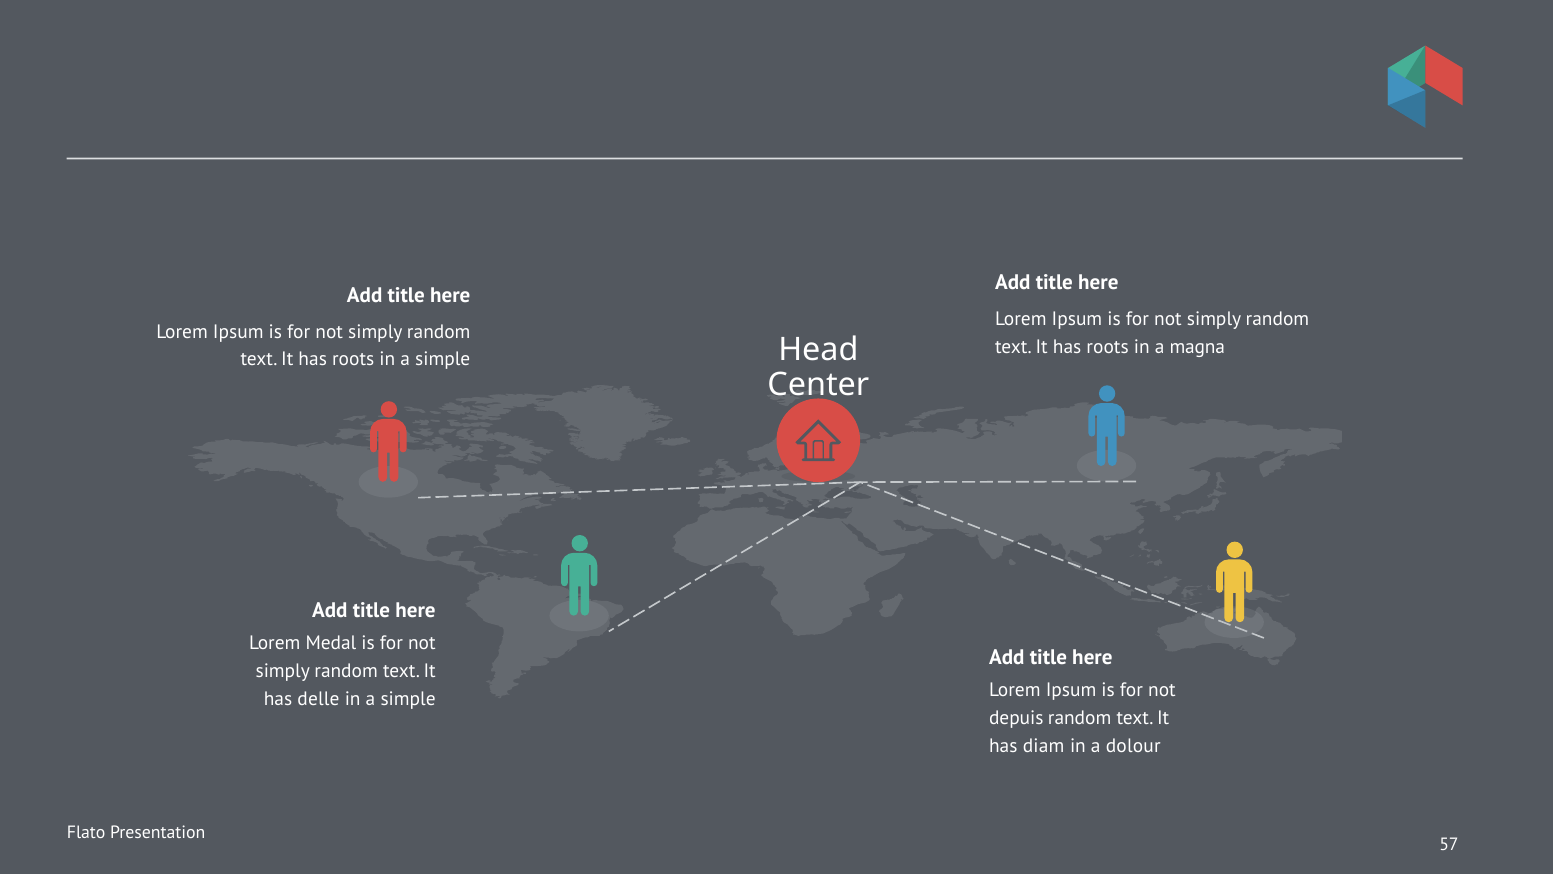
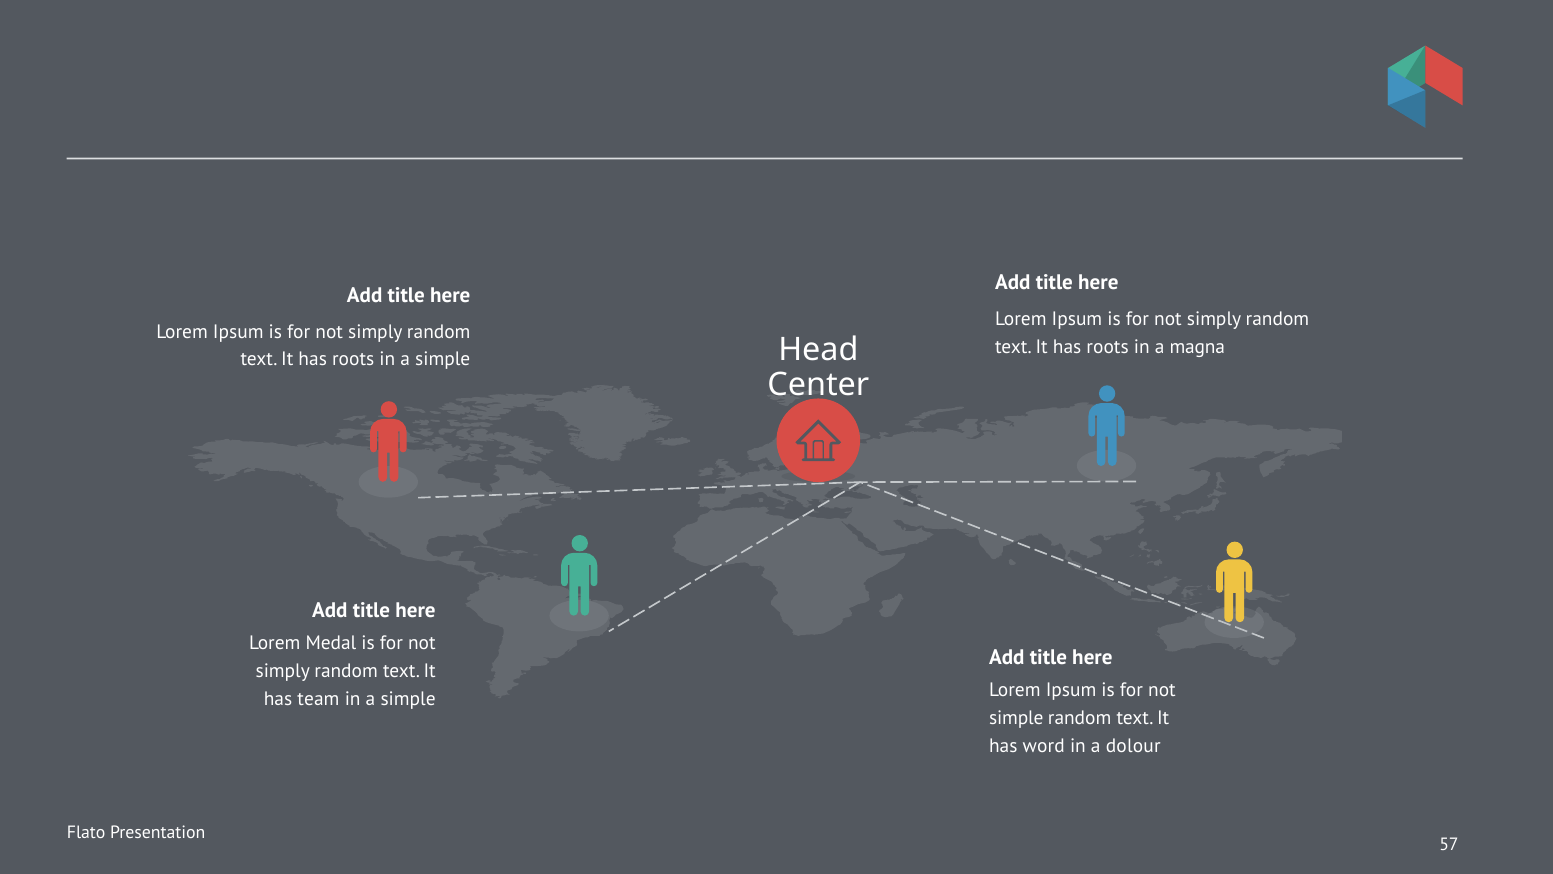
delle: delle -> team (318, 699)
depuis: depuis -> simple (1016, 718)
diam: diam -> word (1044, 746)
